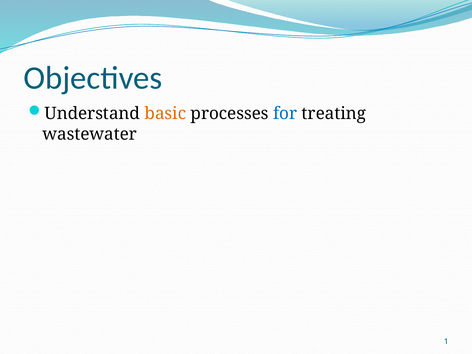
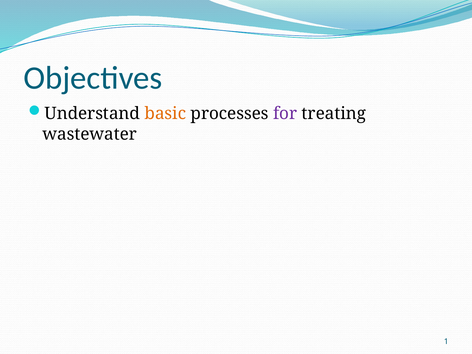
for colour: blue -> purple (285, 114)
